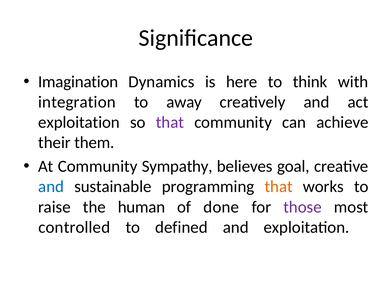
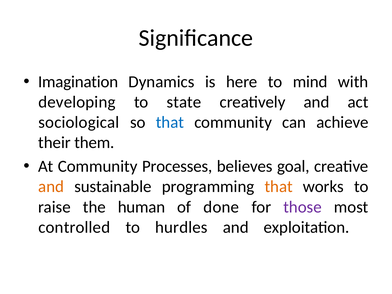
think: think -> mind (310, 82)
integration: integration -> developing (77, 102)
away: away -> state (184, 102)
exploitation: exploitation -> sociological (79, 122)
that colour: purple -> blue (170, 122)
Sympathy: Sympathy -> Processes (177, 166)
and colour: blue -> orange (51, 187)
defined: defined -> hurdles (181, 227)
